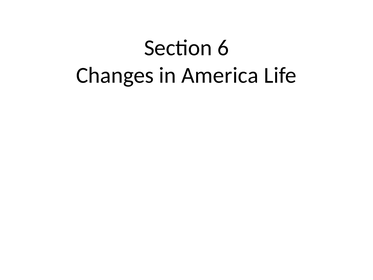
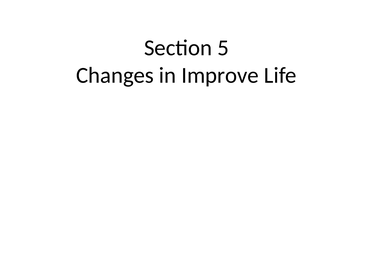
6: 6 -> 5 (223, 48)
America: America -> Improve (220, 75)
